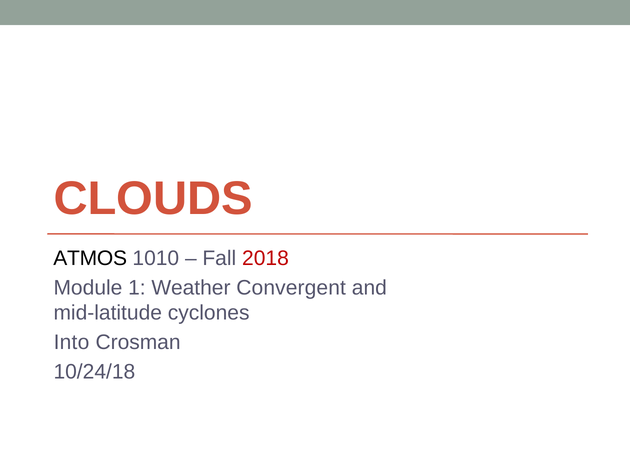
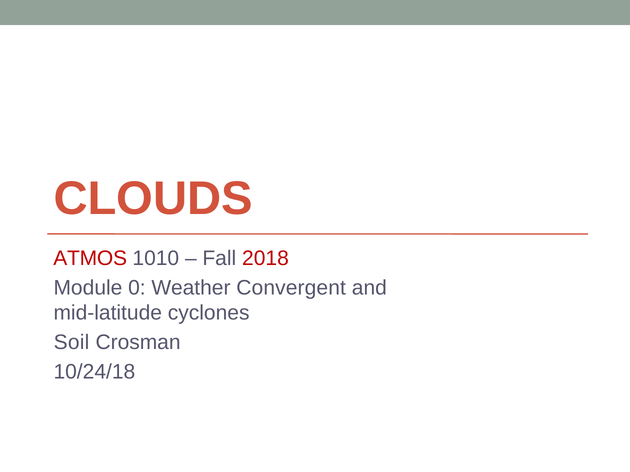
ATMOS colour: black -> red (90, 259)
1: 1 -> 0 (137, 288)
Into: Into -> Soil (72, 343)
